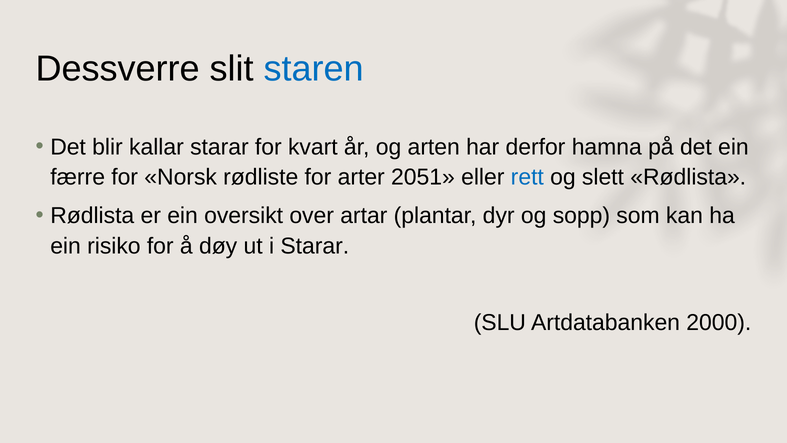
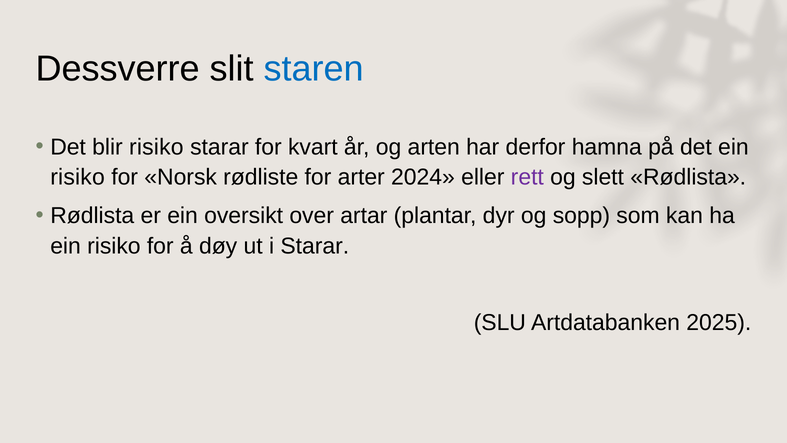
blir kallar: kallar -> risiko (156, 147)
færre: færre -> risiko (78, 177)
2051: 2051 -> 2024 (423, 177)
rett colour: blue -> purple (527, 177)
2000: 2000 -> 2025 (719, 323)
